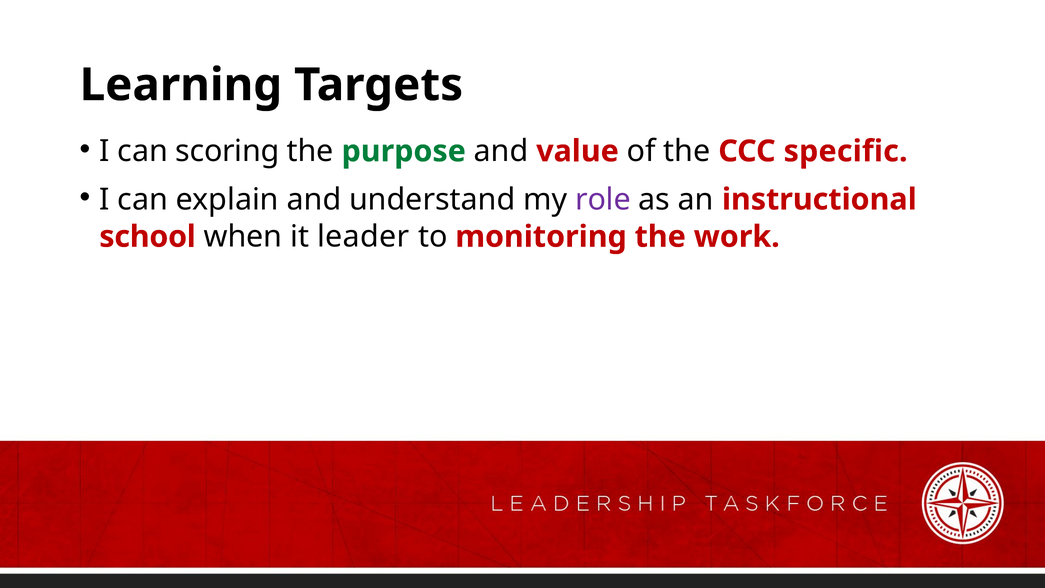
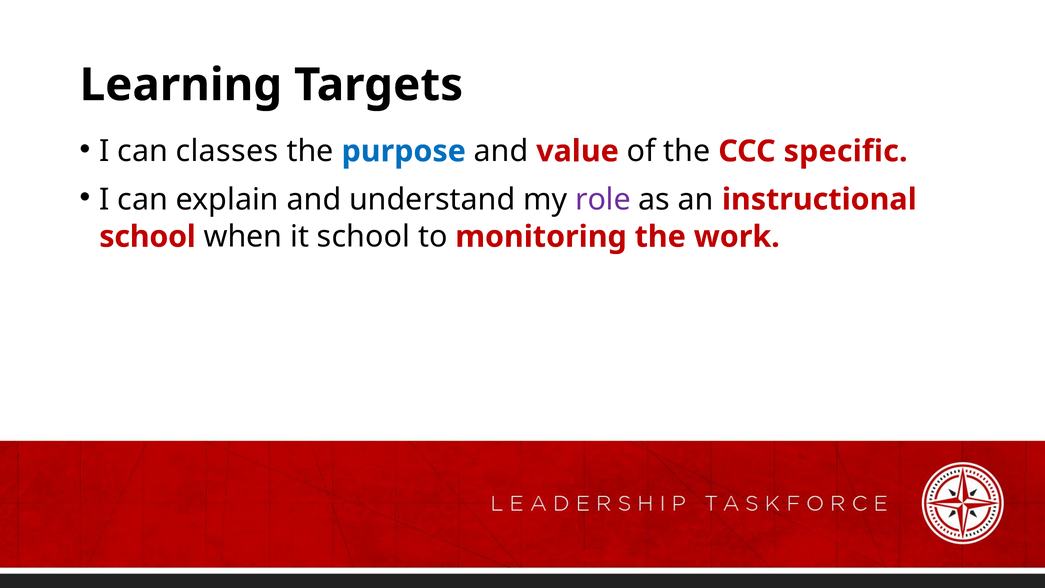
scoring: scoring -> classes (227, 151)
purpose colour: green -> blue (404, 151)
it leader: leader -> school (363, 237)
